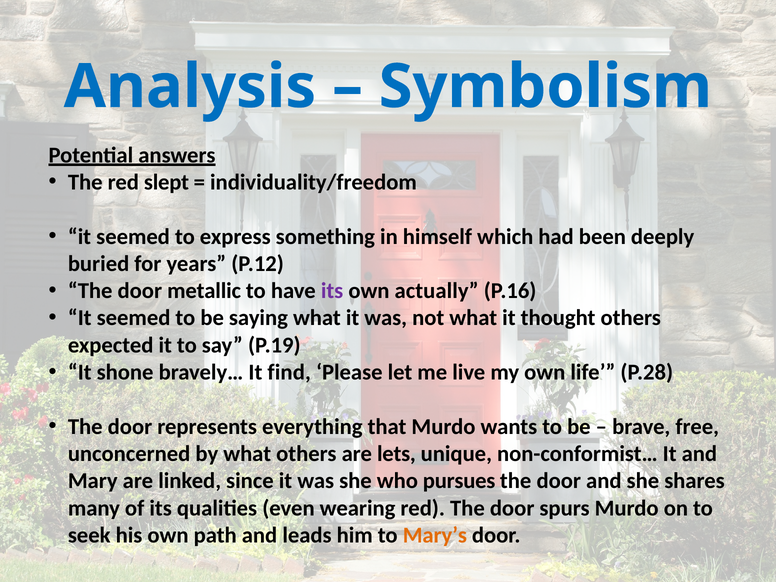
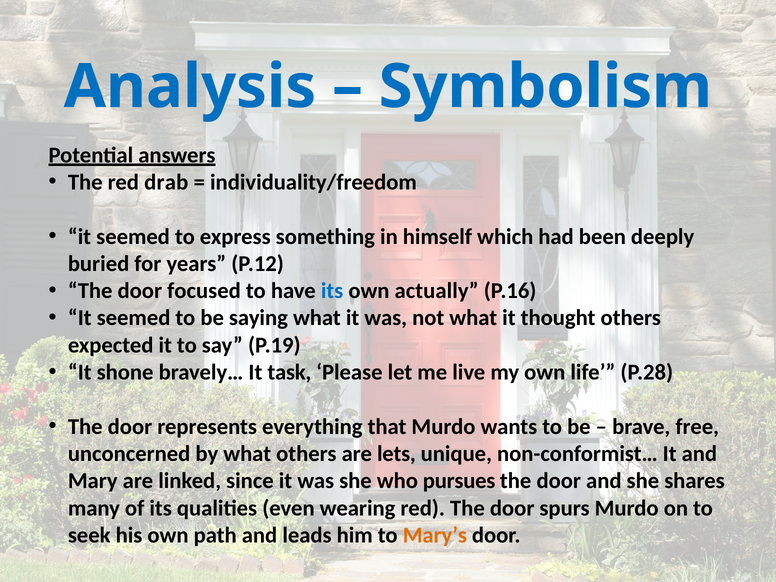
slept: slept -> drab (166, 182)
metallic: metallic -> focused (204, 291)
its colour: purple -> blue (332, 291)
find: find -> task (289, 372)
